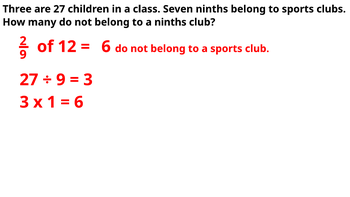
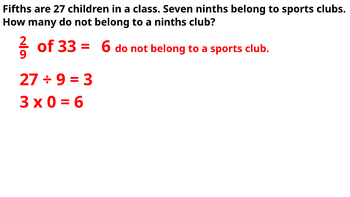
Three: Three -> Fifths (17, 9)
12: 12 -> 33 (67, 47)
1: 1 -> 0 (52, 102)
